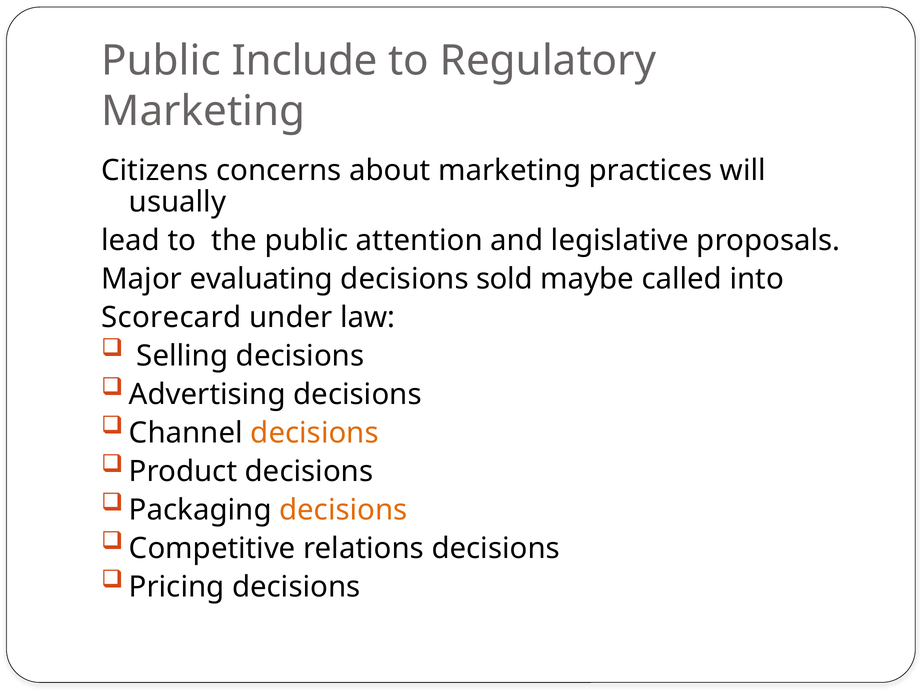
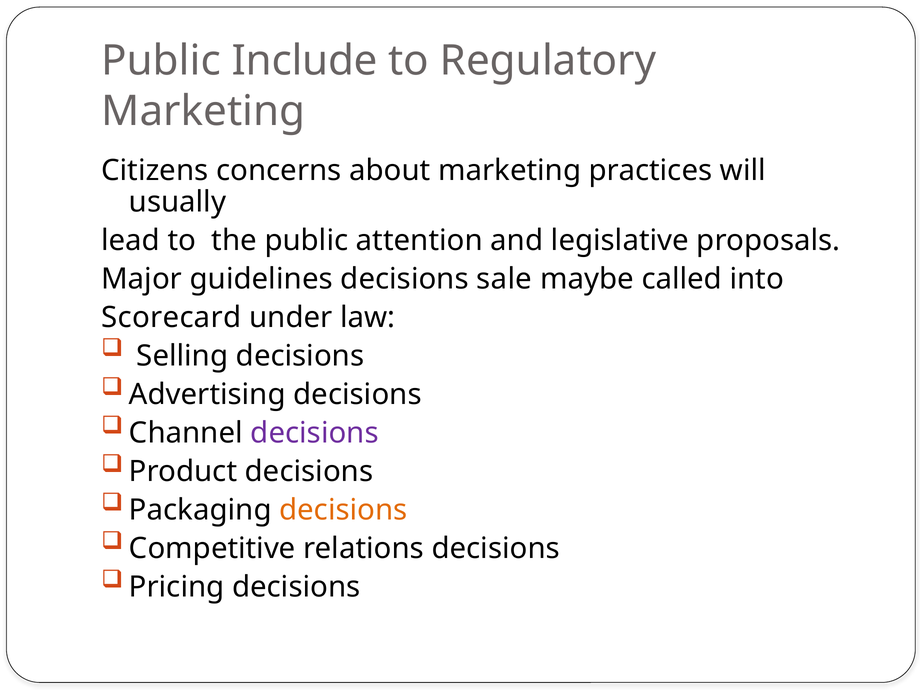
evaluating: evaluating -> guidelines (261, 279)
sold: sold -> sale (504, 279)
decisions colour: orange -> purple (315, 433)
